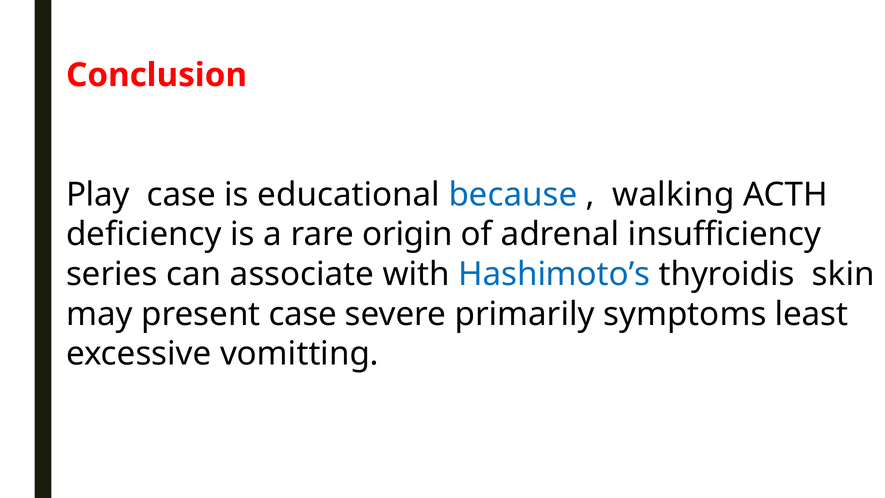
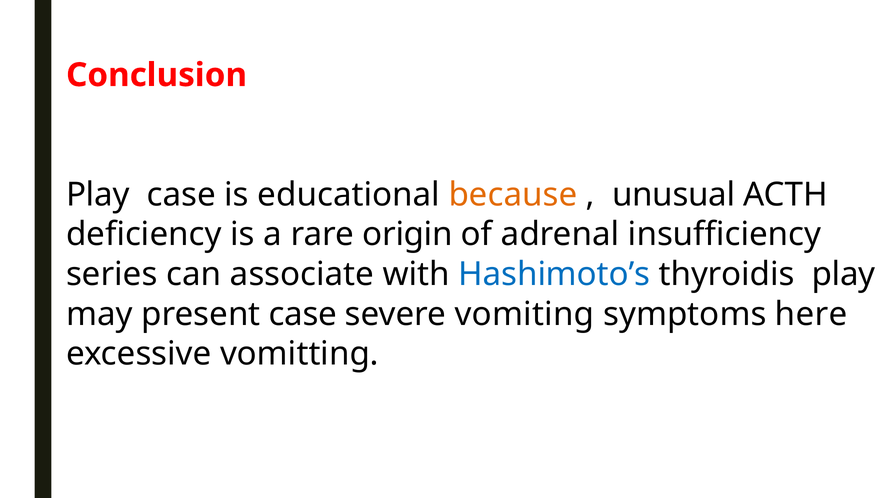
because colour: blue -> orange (513, 195)
walking: walking -> unusual (674, 195)
thyroidis skin: skin -> play (844, 274)
primarily: primarily -> vomiting (525, 314)
least: least -> here (811, 314)
